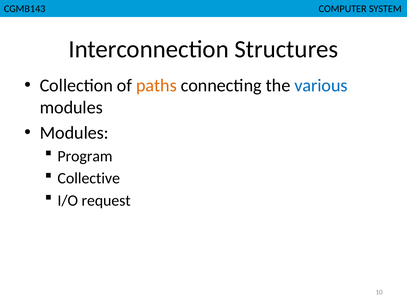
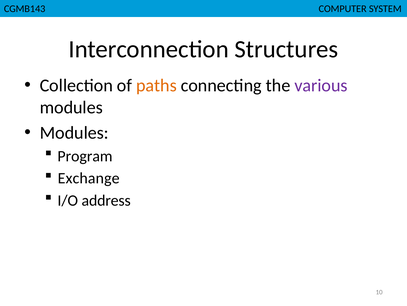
various colour: blue -> purple (321, 85)
Collective: Collective -> Exchange (89, 178)
request: request -> address (106, 200)
